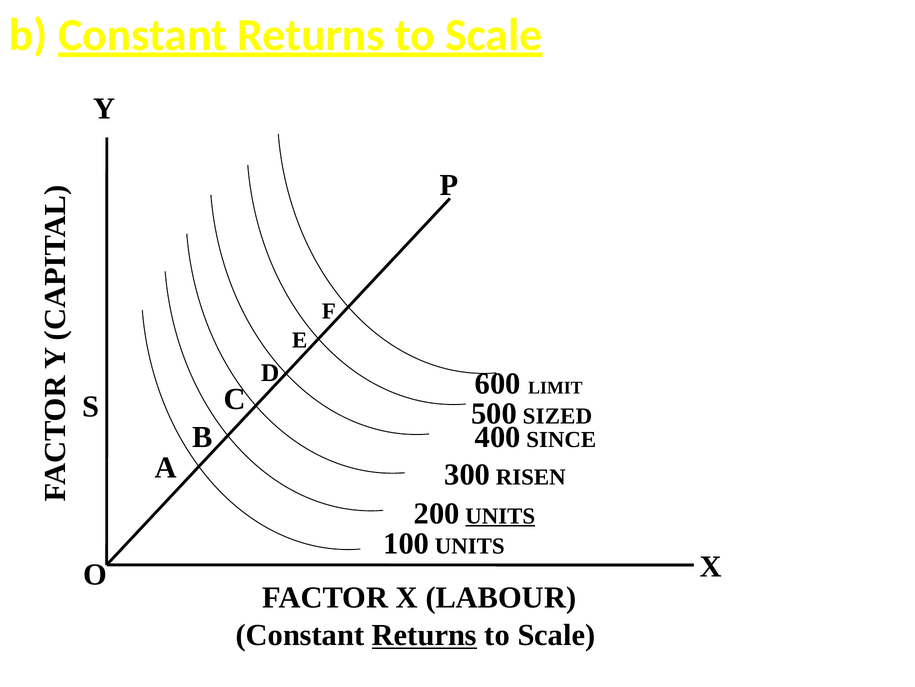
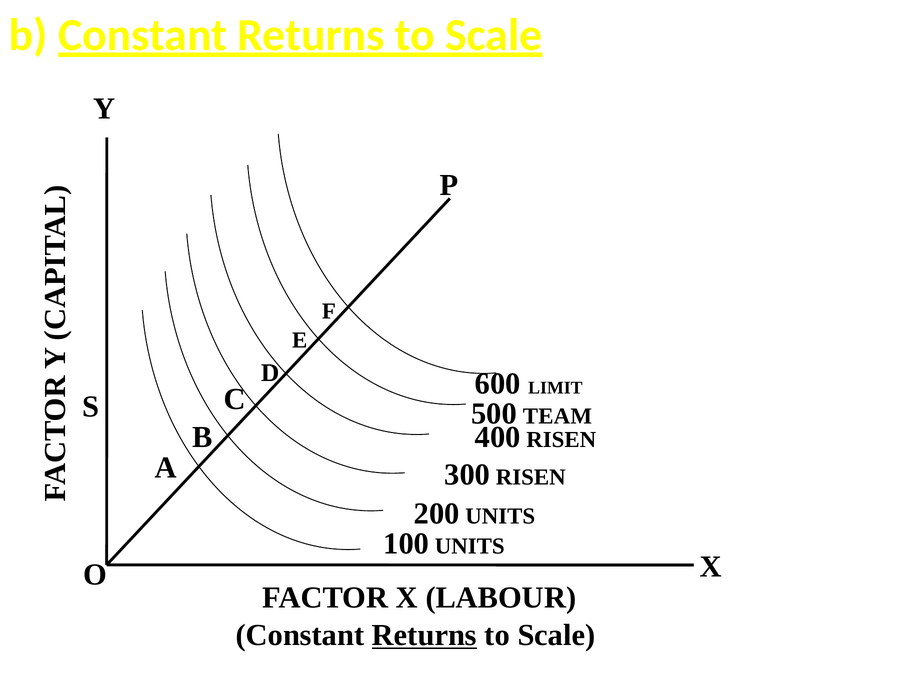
SIZED: SIZED -> TEAM (557, 416)
400 SINCE: SINCE -> RISEN (561, 439)
UNITS underline: present -> none (500, 515)
